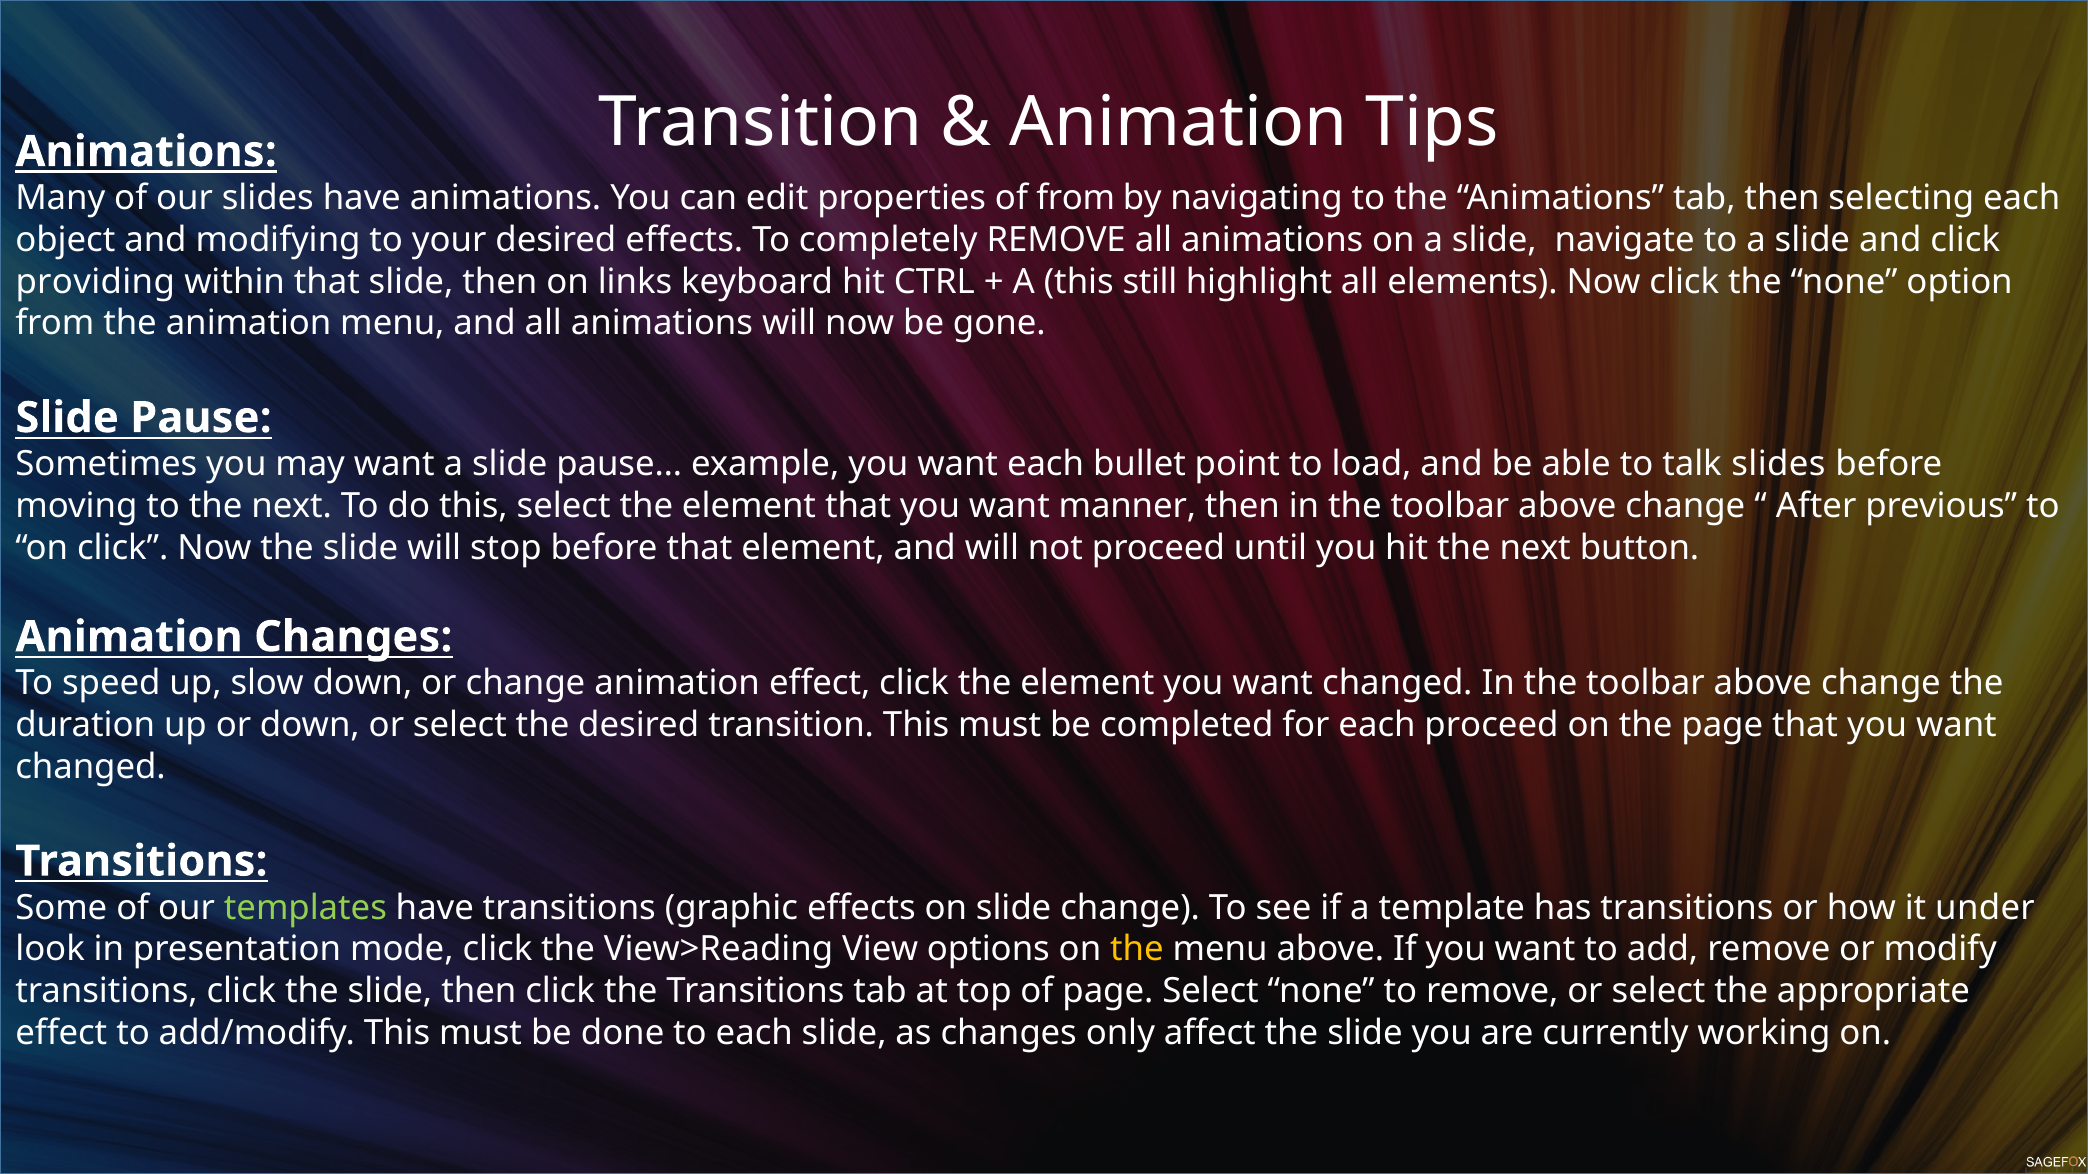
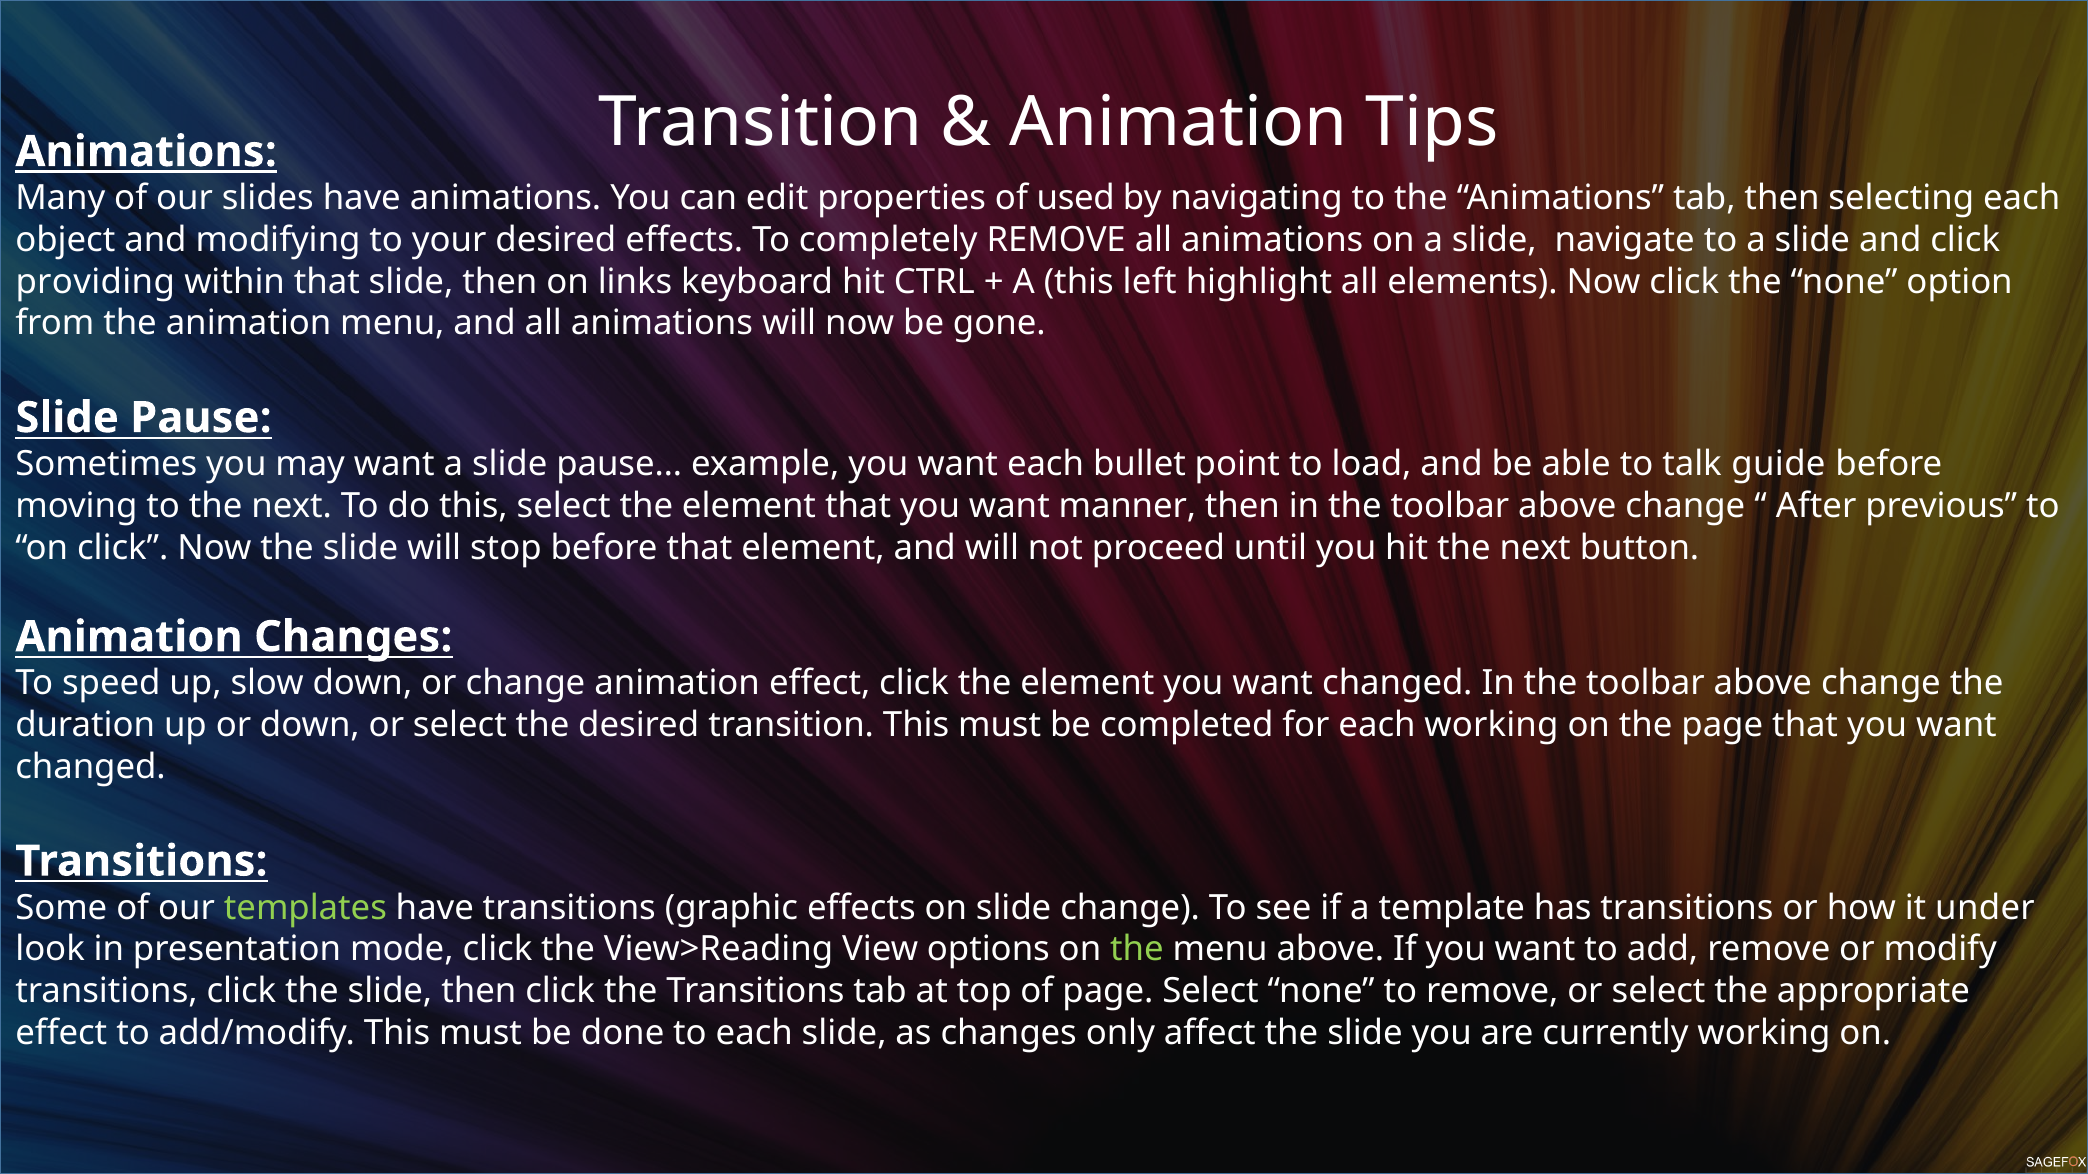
of from: from -> used (1076, 198)
still: still -> left (1150, 282)
talk slides: slides -> guide (1778, 464)
each proceed: proceed -> working (1491, 725)
the colour: yellow -> light green (1137, 950)
